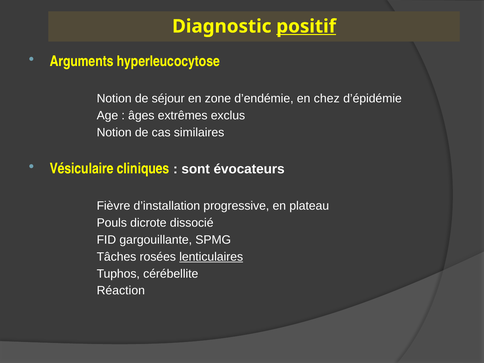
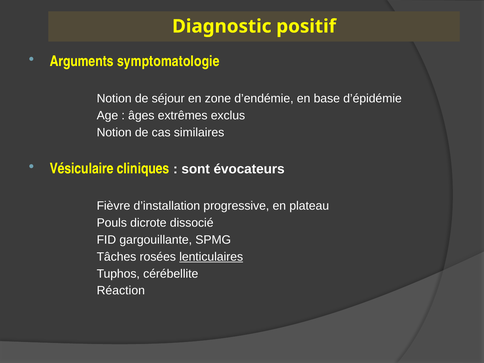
positif underline: present -> none (306, 26)
hyperleucocytose: hyperleucocytose -> symptomatologie (168, 61)
chez: chez -> base (327, 99)
